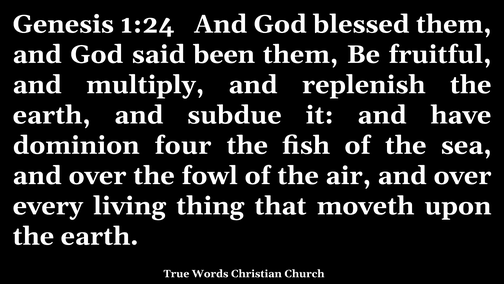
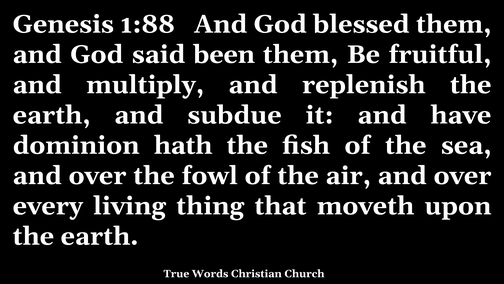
1:24: 1:24 -> 1:88 (148, 24)
four: four -> hath (183, 145)
